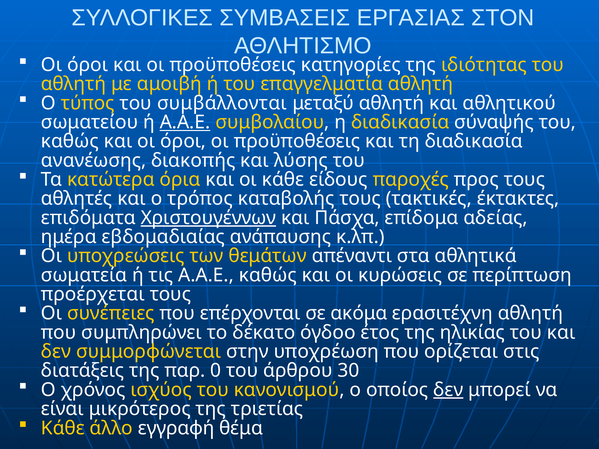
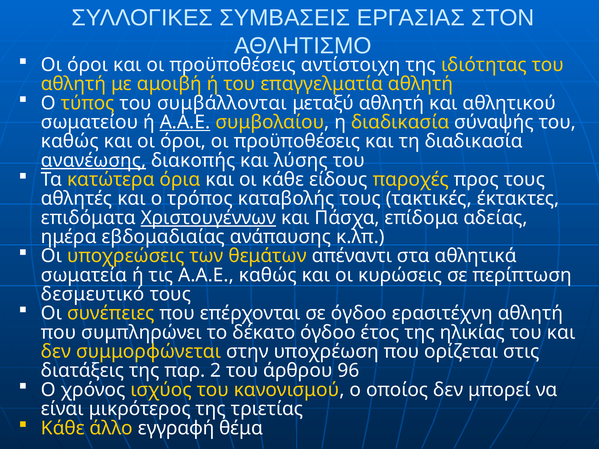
κατηγορίες: κατηγορίες -> αντίστοιχη (351, 65)
ανανέωσης underline: none -> present (94, 161)
προέρχεται: προέρχεται -> δεσμευτικό (93, 294)
σε ακόμα: ακόμα -> όγδοο (359, 314)
0: 0 -> 2 (216, 371)
30: 30 -> 96 (348, 371)
δεν underline: present -> none (448, 390)
